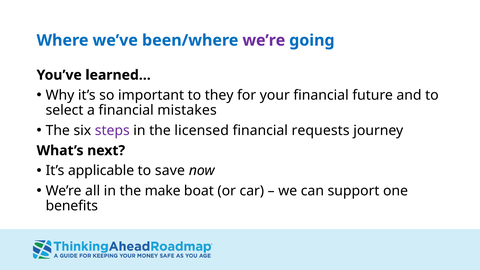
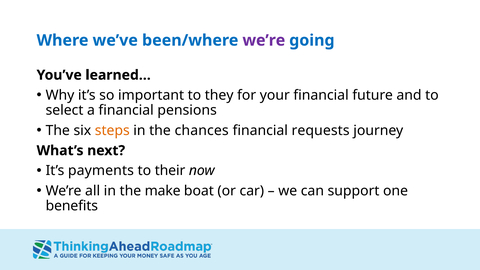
mistakes: mistakes -> pensions (187, 110)
steps colour: purple -> orange (112, 130)
licensed: licensed -> chances (202, 130)
applicable: applicable -> payments (101, 171)
save: save -> their (170, 171)
